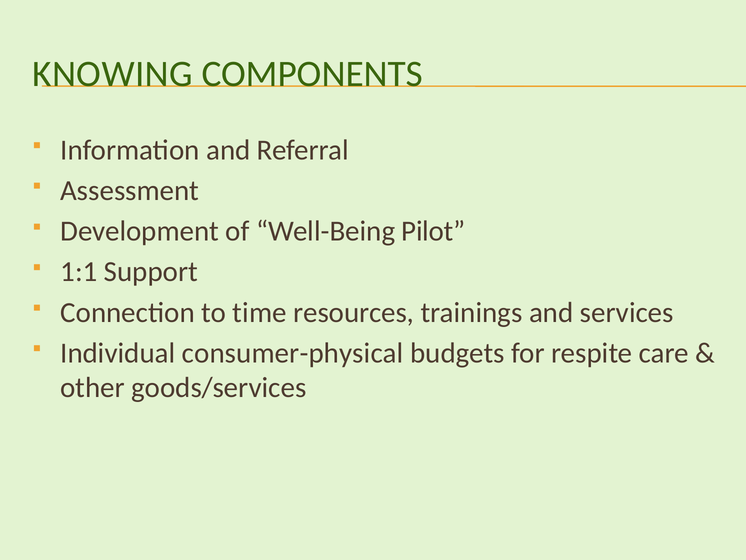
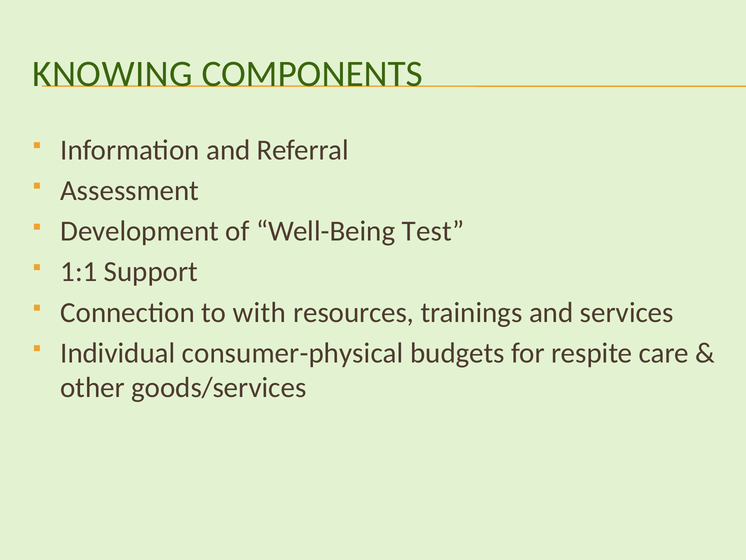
Pilot: Pilot -> Test (433, 231)
time: time -> with (260, 312)
